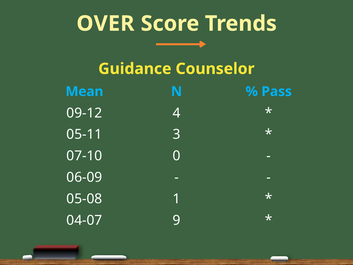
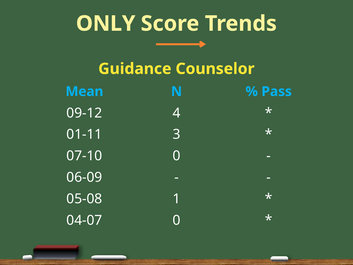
OVER: OVER -> ONLY (106, 24)
05-11: 05-11 -> 01-11 (84, 134)
04-07 9: 9 -> 0 (177, 220)
